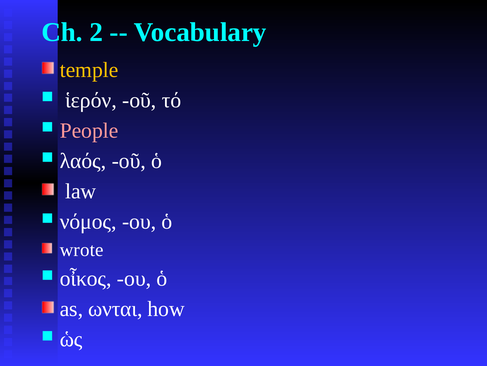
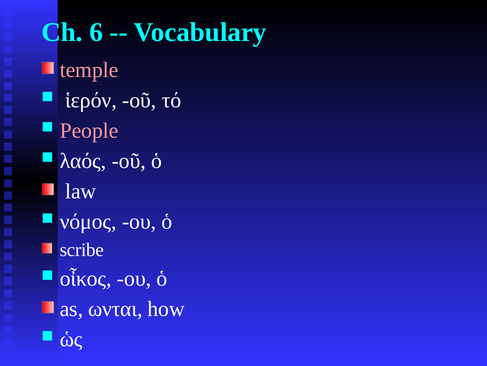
2: 2 -> 6 (96, 32)
temple colour: yellow -> pink (89, 70)
wrote: wrote -> scribe (82, 249)
